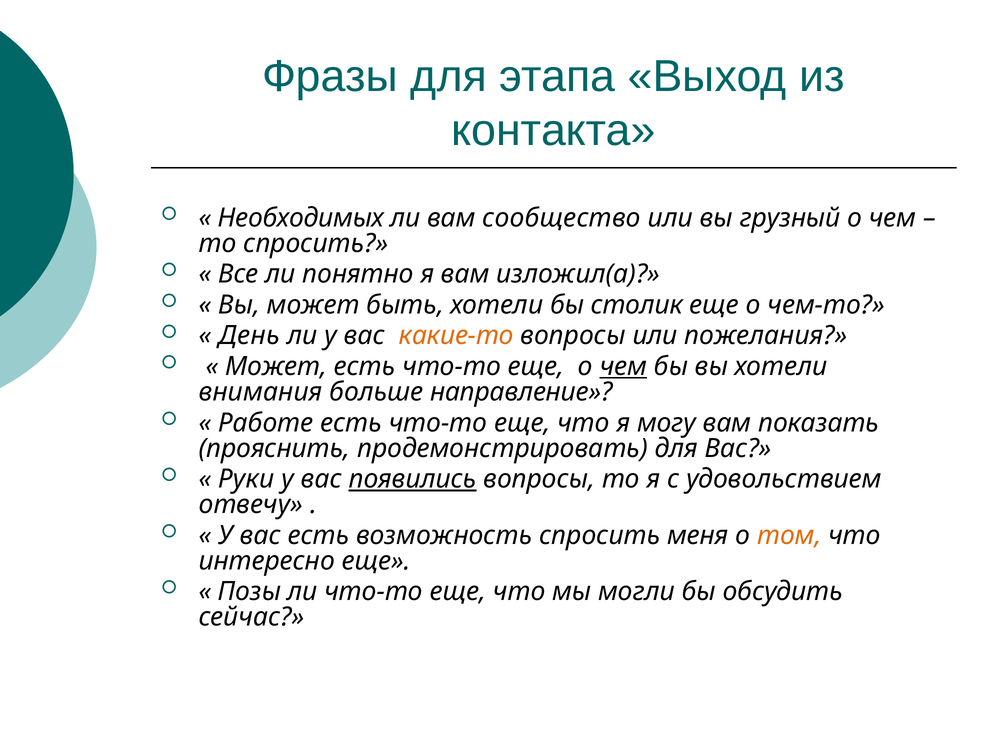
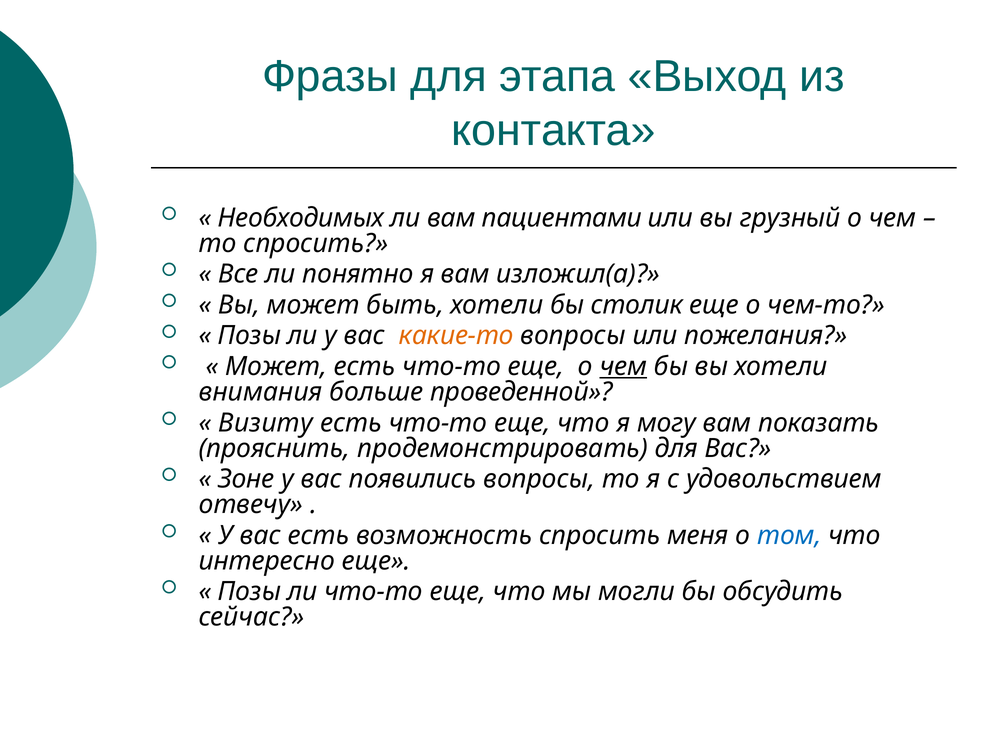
сообщество: сообщество -> пациентами (562, 218)
День: День -> Позы (249, 336)
направление: направление -> проведенной (521, 392)
Работе: Работе -> Визиту (266, 423)
Руки: Руки -> Зоне (246, 479)
появились underline: present -> none (413, 479)
том colour: orange -> blue (789, 536)
